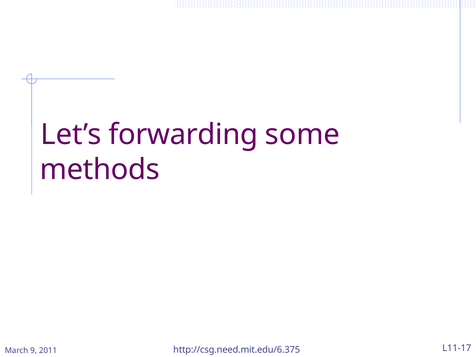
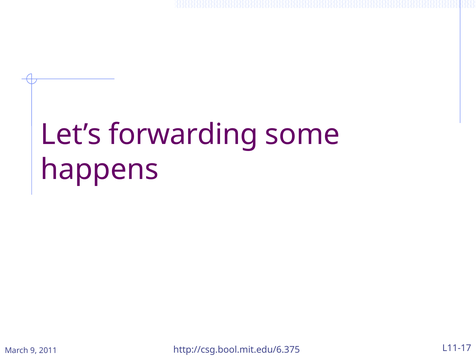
methods: methods -> happens (100, 170)
http://csg.need.mit.edu/6.375: http://csg.need.mit.edu/6.375 -> http://csg.bool.mit.edu/6.375 (237, 350)
